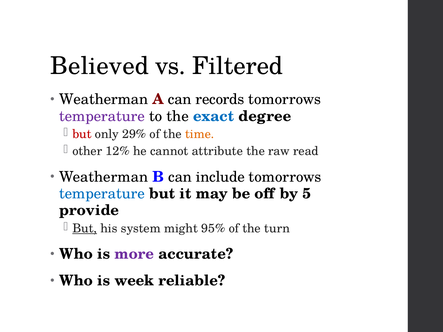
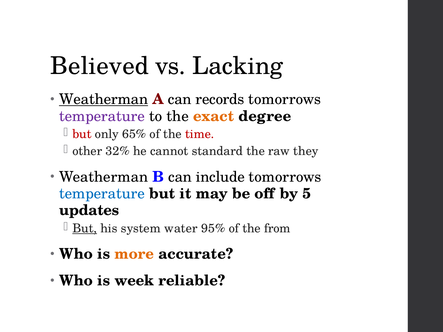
Filtered: Filtered -> Lacking (238, 66)
Weatherman underline: none -> present (104, 99)
exact colour: blue -> orange (214, 116)
29%: 29% -> 65% (134, 134)
time colour: orange -> red (200, 134)
12%: 12% -> 32% (118, 151)
attribute: attribute -> standard (217, 151)
read: read -> they (306, 151)
provide: provide -> updates (89, 211)
might: might -> water (181, 229)
turn: turn -> from (277, 229)
more colour: purple -> orange (134, 254)
